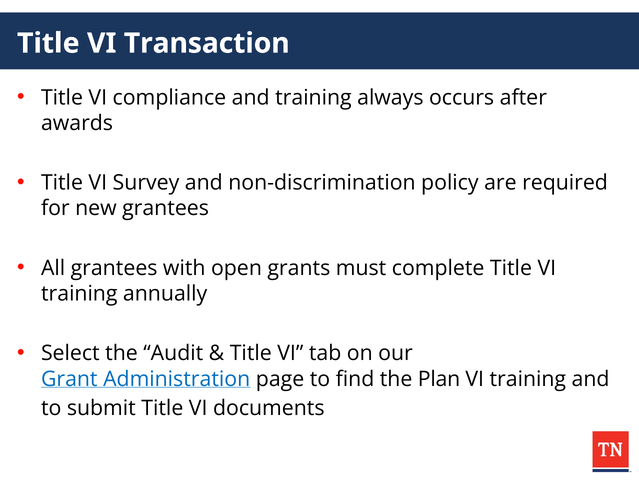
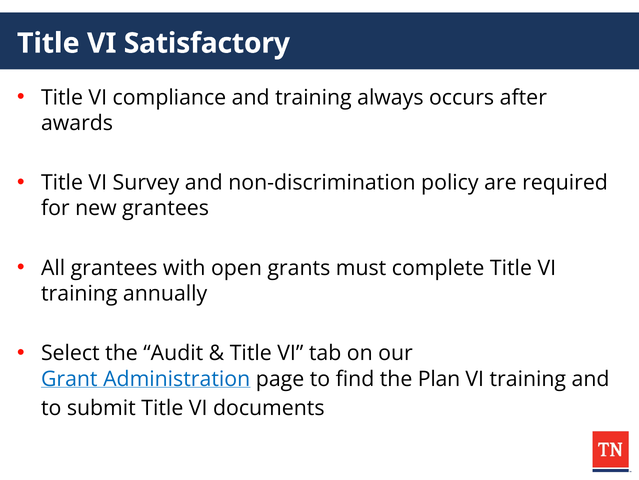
Transaction: Transaction -> Satisfactory (207, 43)
